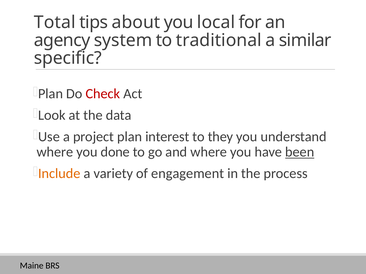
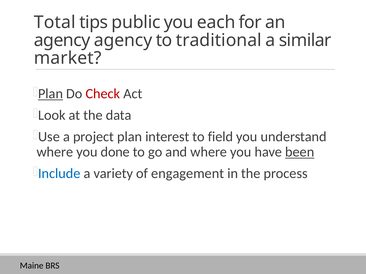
about: about -> public (136, 22)
local: local -> each (216, 22)
agency system: system -> agency (123, 40)
specific: specific -> market (68, 58)
Plan underline: none -> present (51, 94)
they: they -> field (220, 137)
Include colour: orange -> blue (59, 174)
